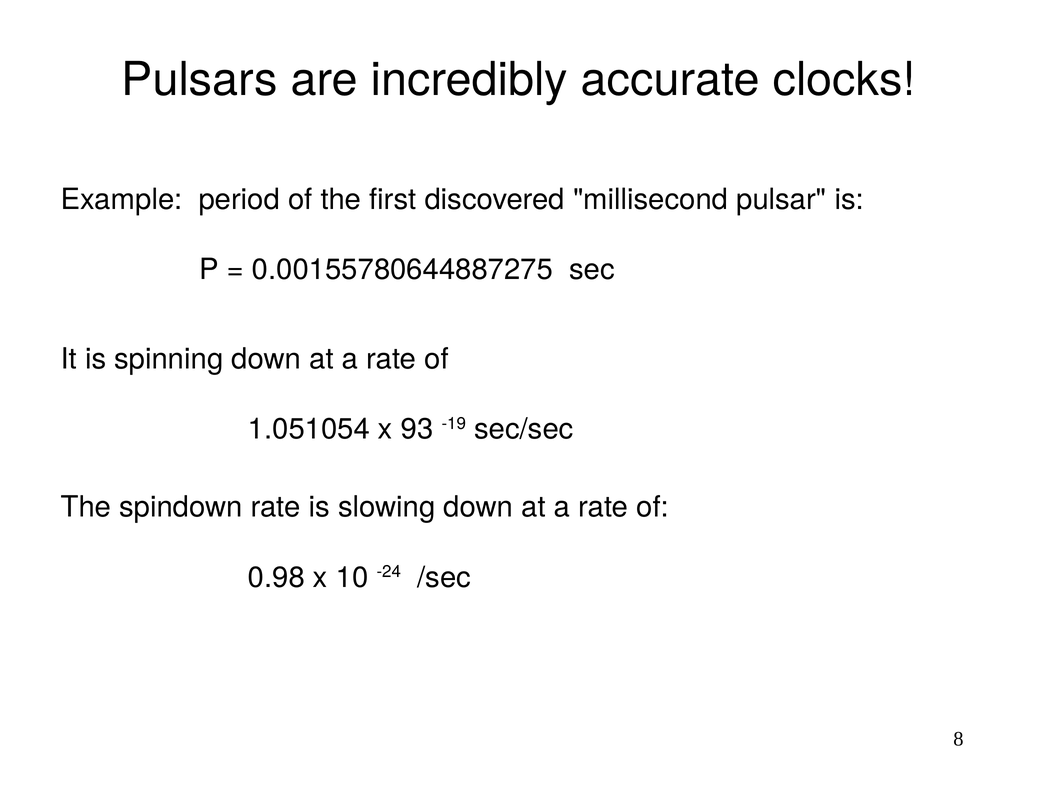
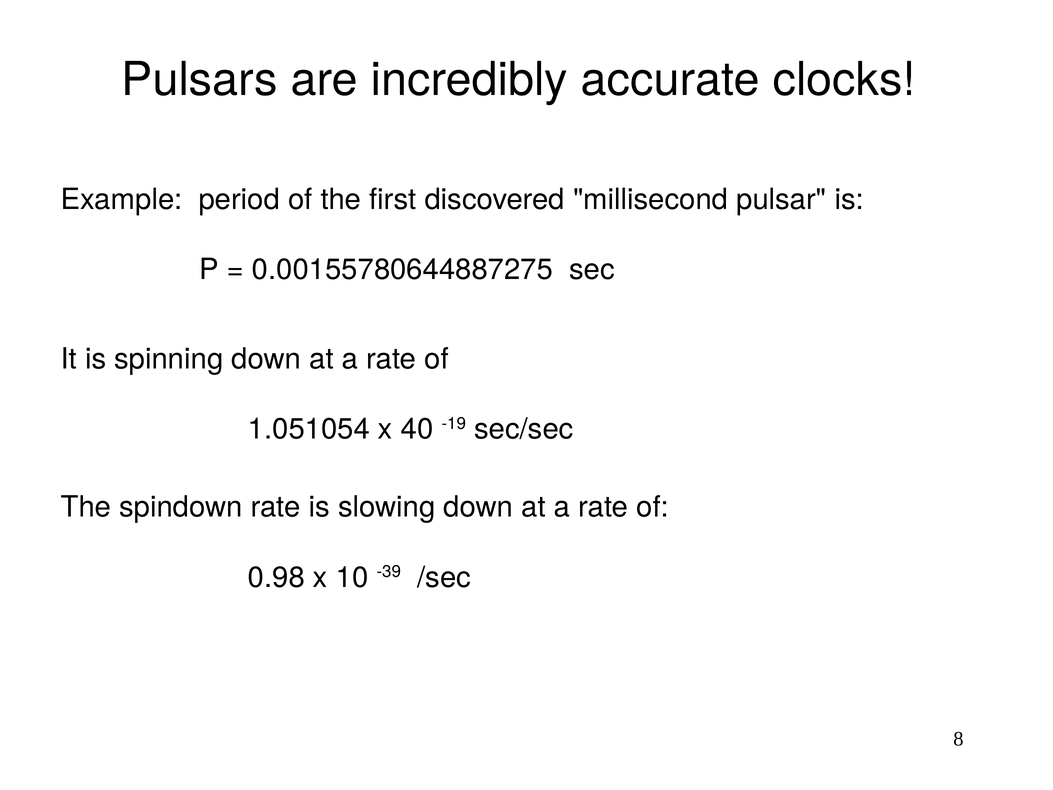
93: 93 -> 40 (417, 429)
-24: -24 -> -39 (389, 572)
